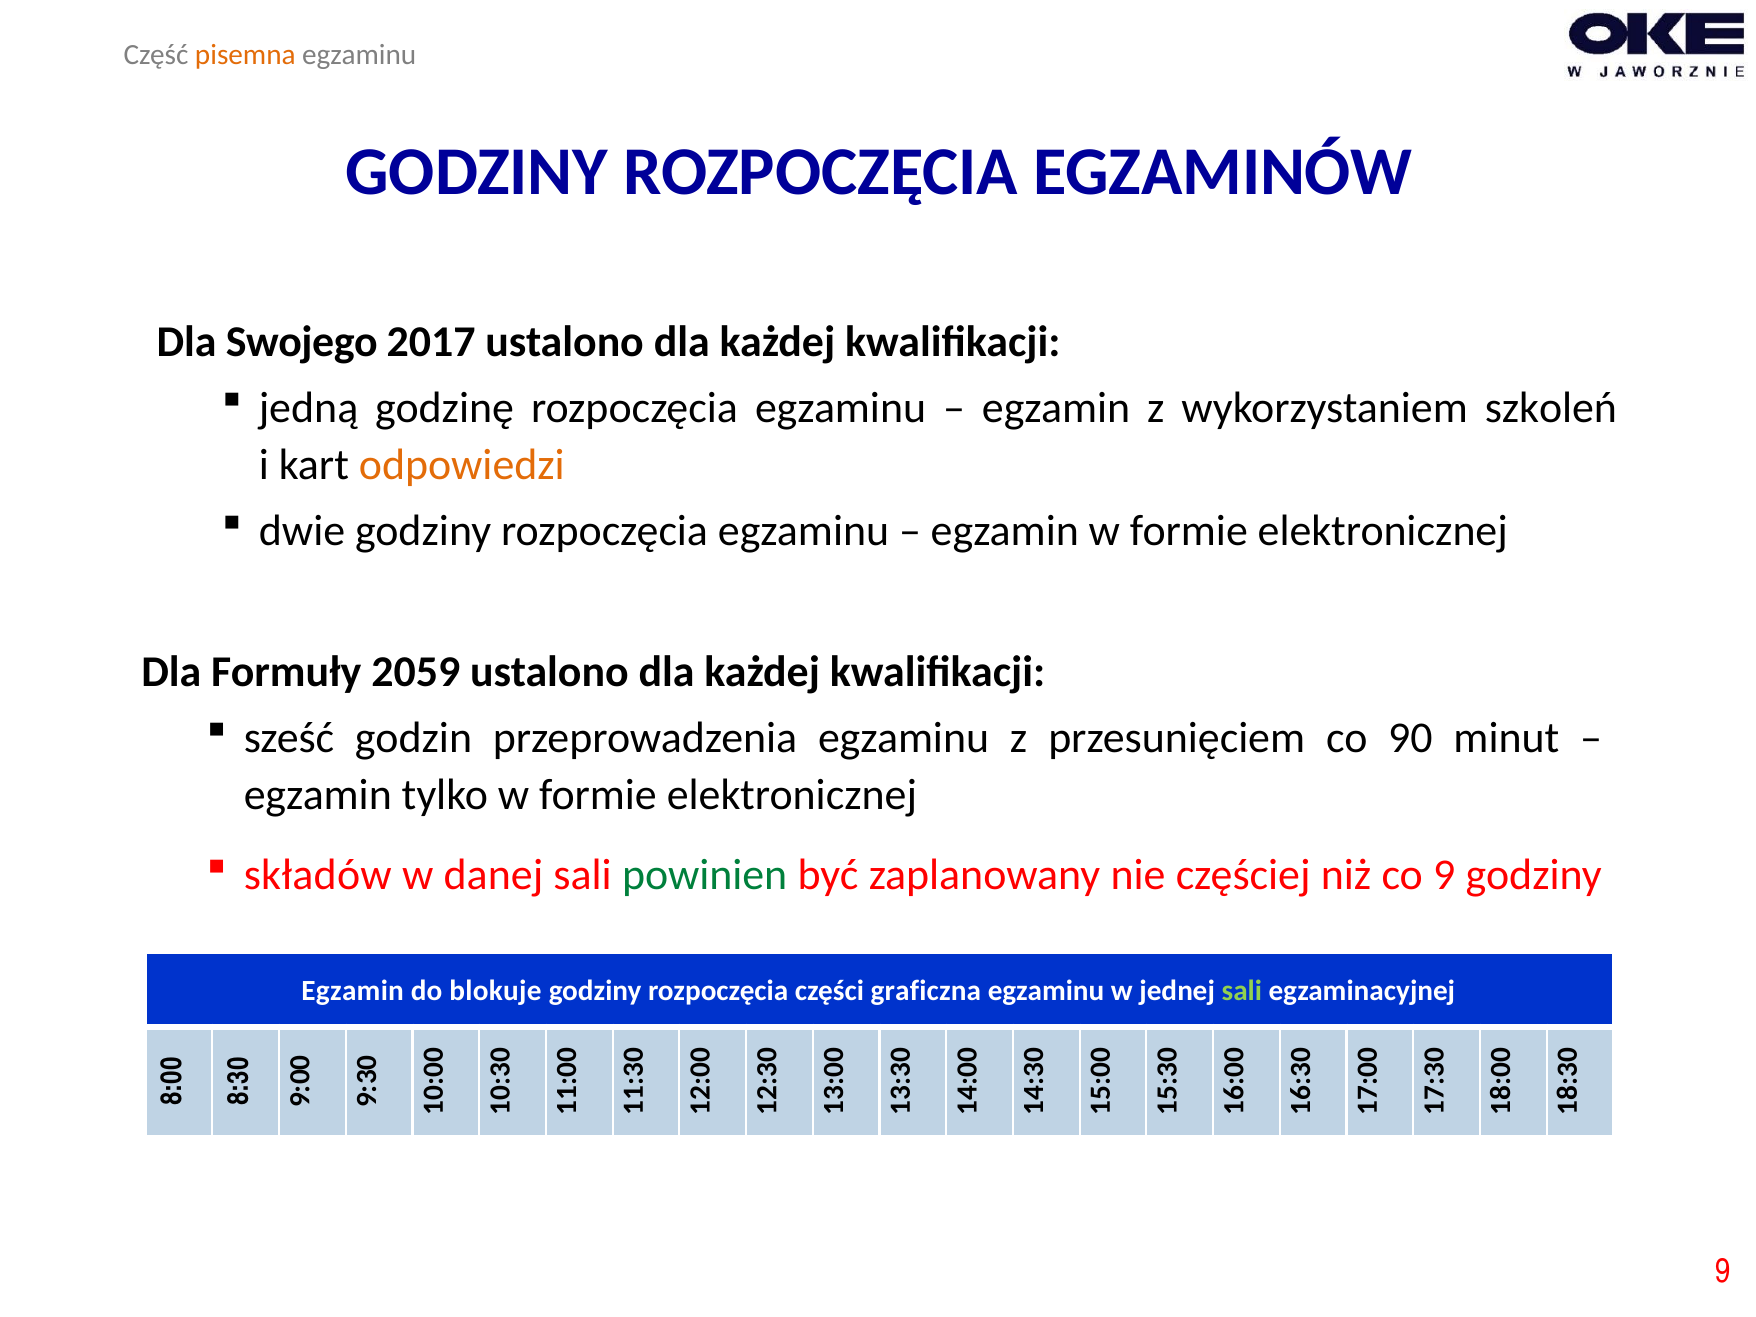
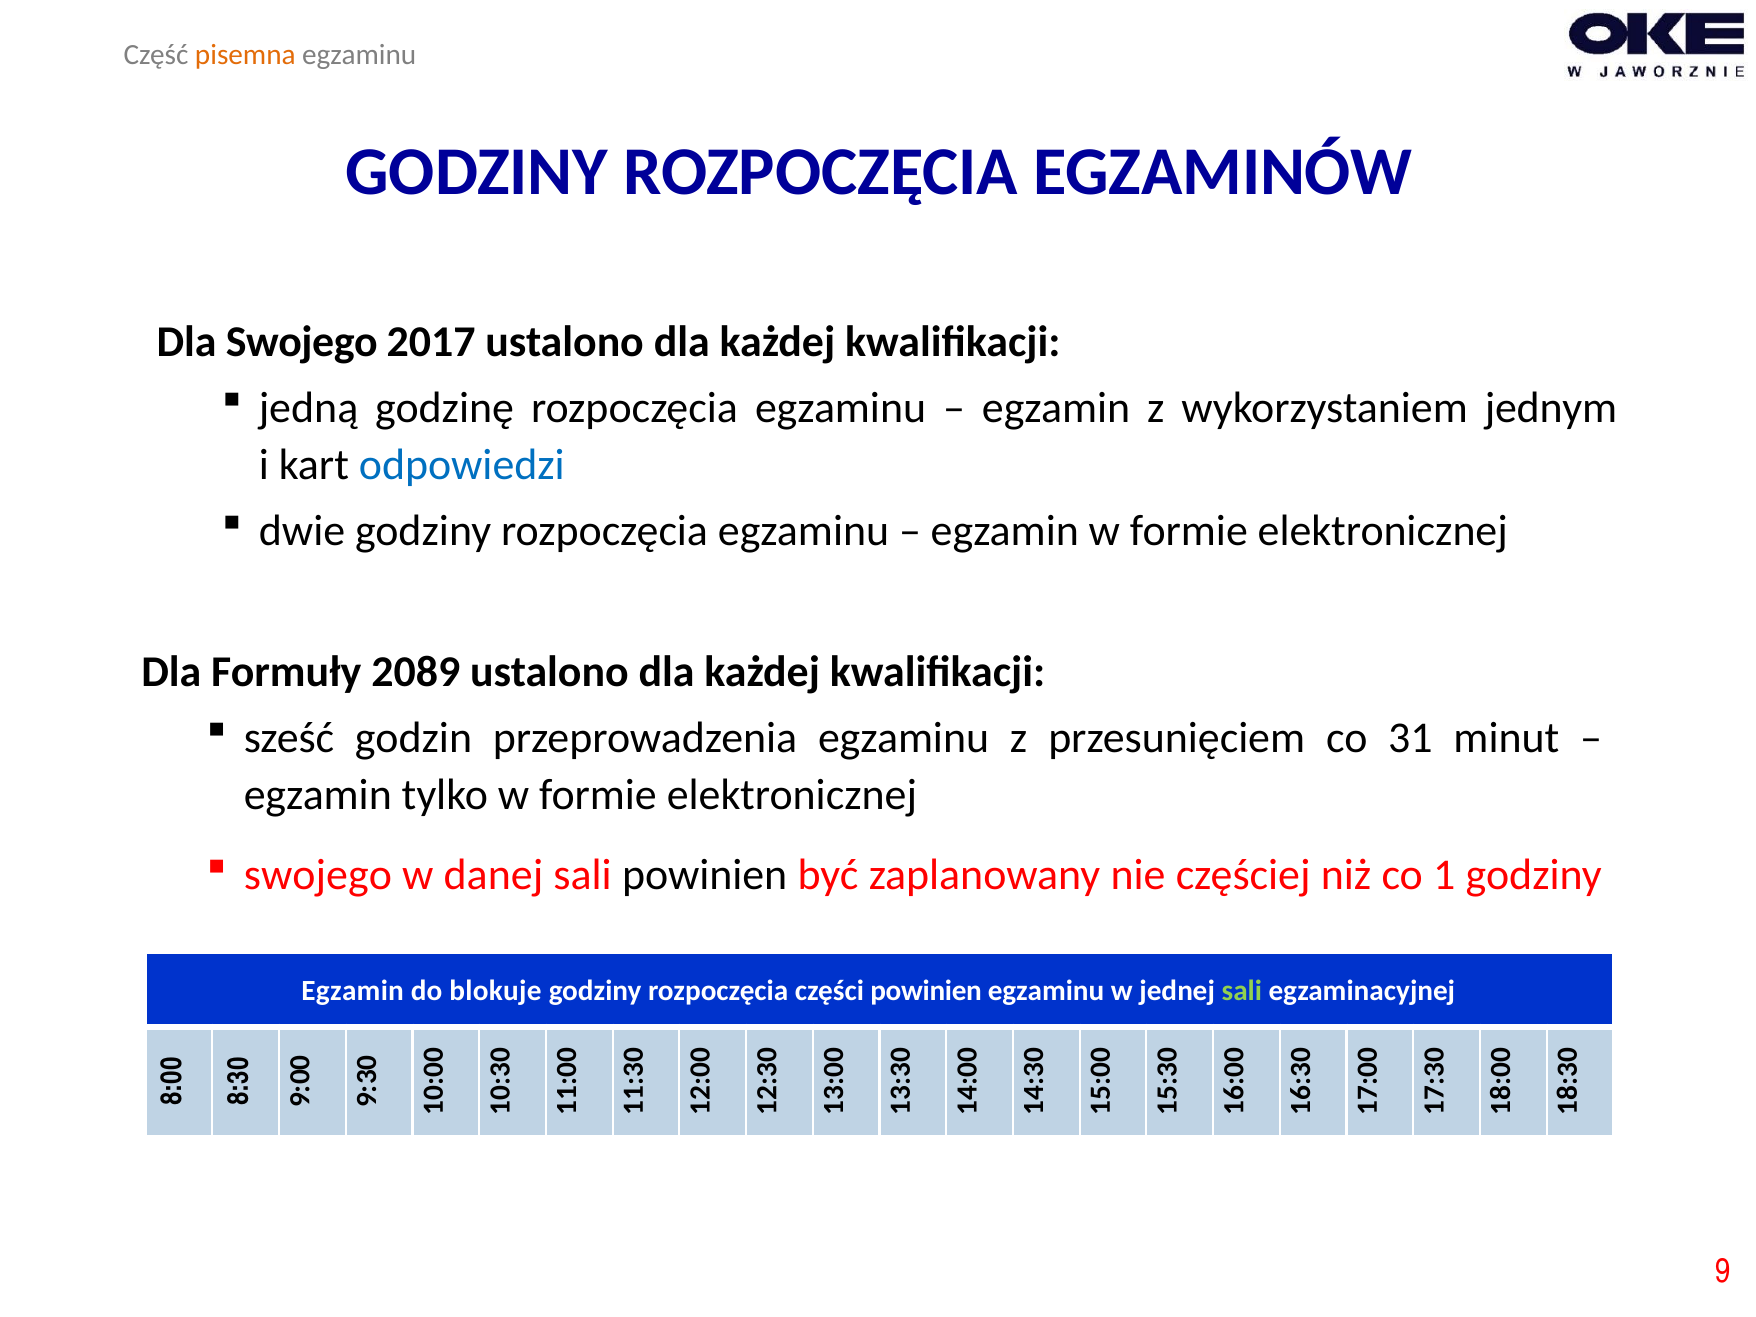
szkoleń: szkoleń -> jednym (1551, 408)
odpowiedzi colour: orange -> blue (462, 465)
2059: 2059 -> 2089 (416, 672)
90: 90 -> 31 (1410, 738)
składów: składów -> swojego (318, 875)
powinien colour: green -> black (705, 875)
co 9: 9 -> 1 (1444, 875)
części graficzna: graficzna -> powinien (926, 991)
